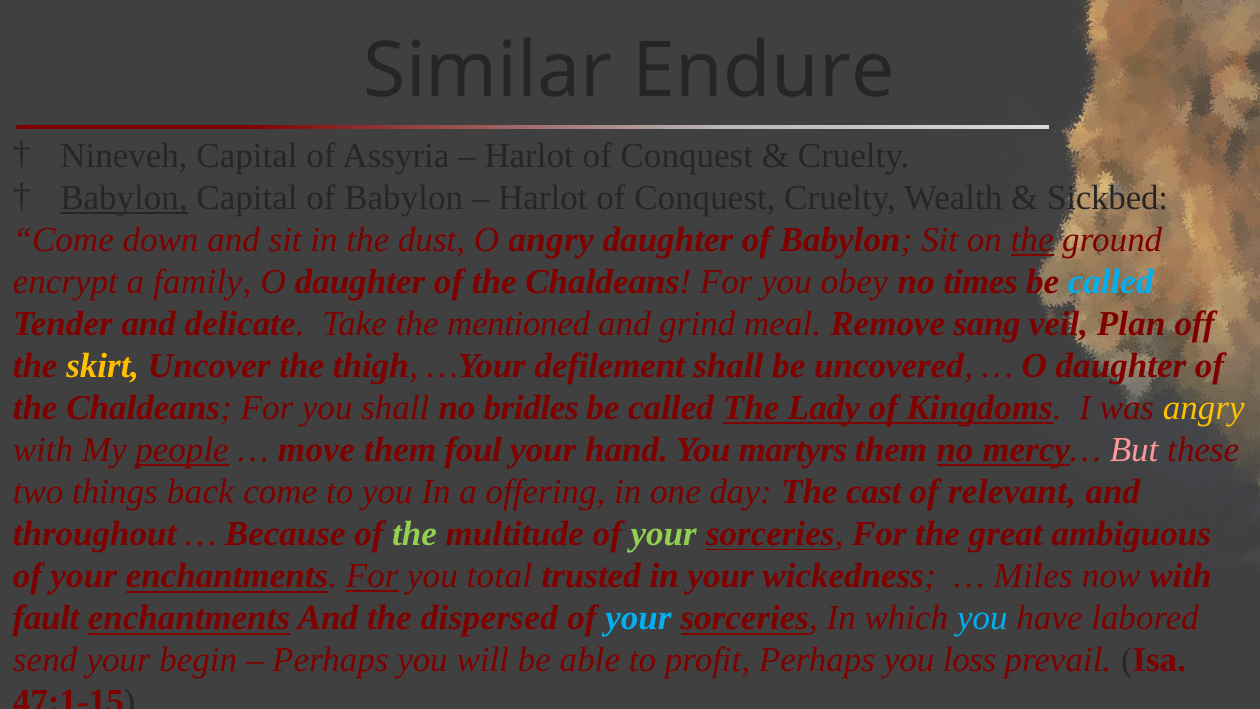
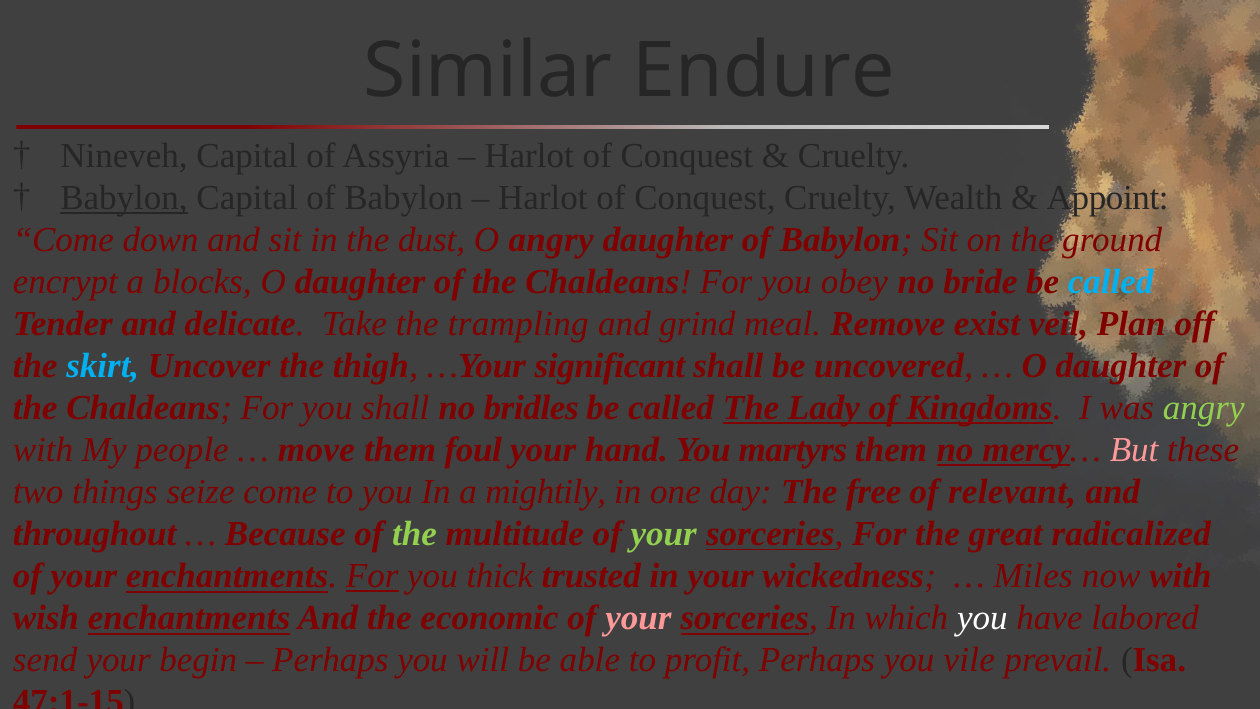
Sickbed: Sickbed -> Appoint (1108, 198)
the underline: present -> none (1032, 240)
family: family -> blocks (202, 282)
times: times -> bride (980, 282)
mentioned: mentioned -> trampling (518, 324)
sang: sang -> exist (987, 324)
skirt colour: yellow -> light blue (103, 366)
defilement: defilement -> significant (610, 366)
angry colour: yellow -> light green (1204, 408)
people underline: present -> none (182, 450)
back: back -> seize (201, 492)
offering: offering -> mightily (546, 492)
cast: cast -> free (874, 492)
ambiguous: ambiguous -> radicalized (1131, 534)
total: total -> thick (500, 576)
fault: fault -> wish (46, 618)
dispersed: dispersed -> economic (489, 618)
your colour: light blue -> pink (638, 618)
you colour: light blue -> white (982, 618)
loss: loss -> vile (969, 660)
